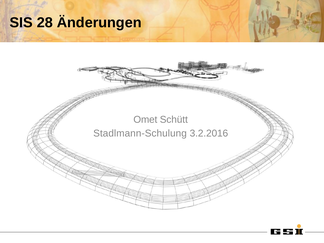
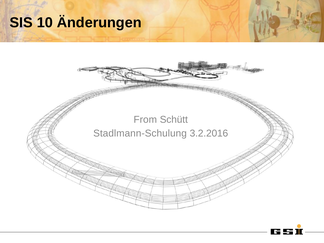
28: 28 -> 10 (45, 23)
Omet: Omet -> From (145, 120)
